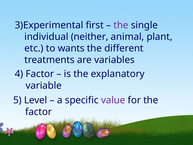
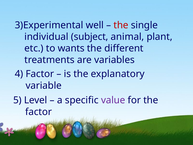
first: first -> well (95, 25)
the colour: purple -> red (121, 25)
neither: neither -> subject (90, 37)
